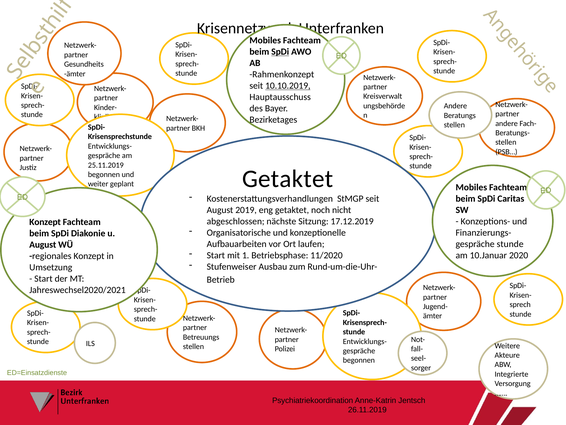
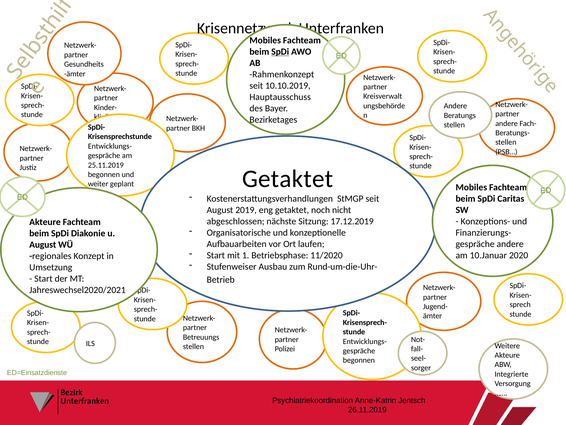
10.10.2019 underline: present -> none (288, 86)
Konzept: Konzept -> Akteure (45, 222)
gespräche stunde: stunde -> andere (510, 244)
